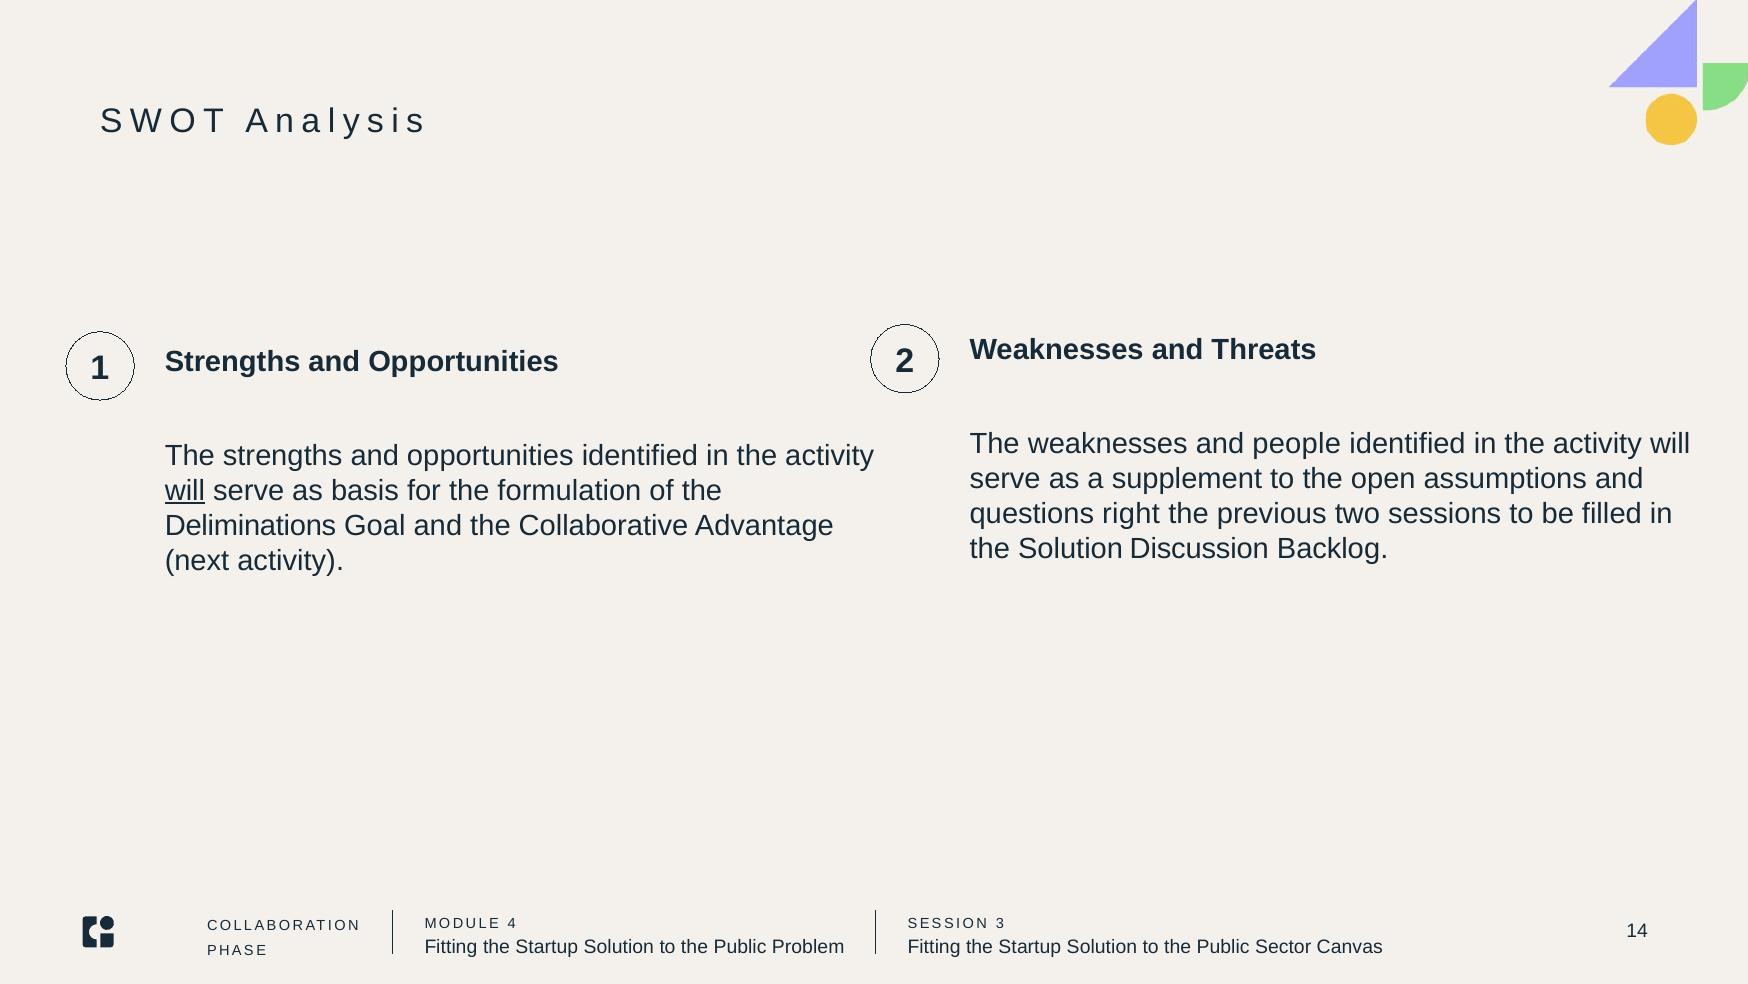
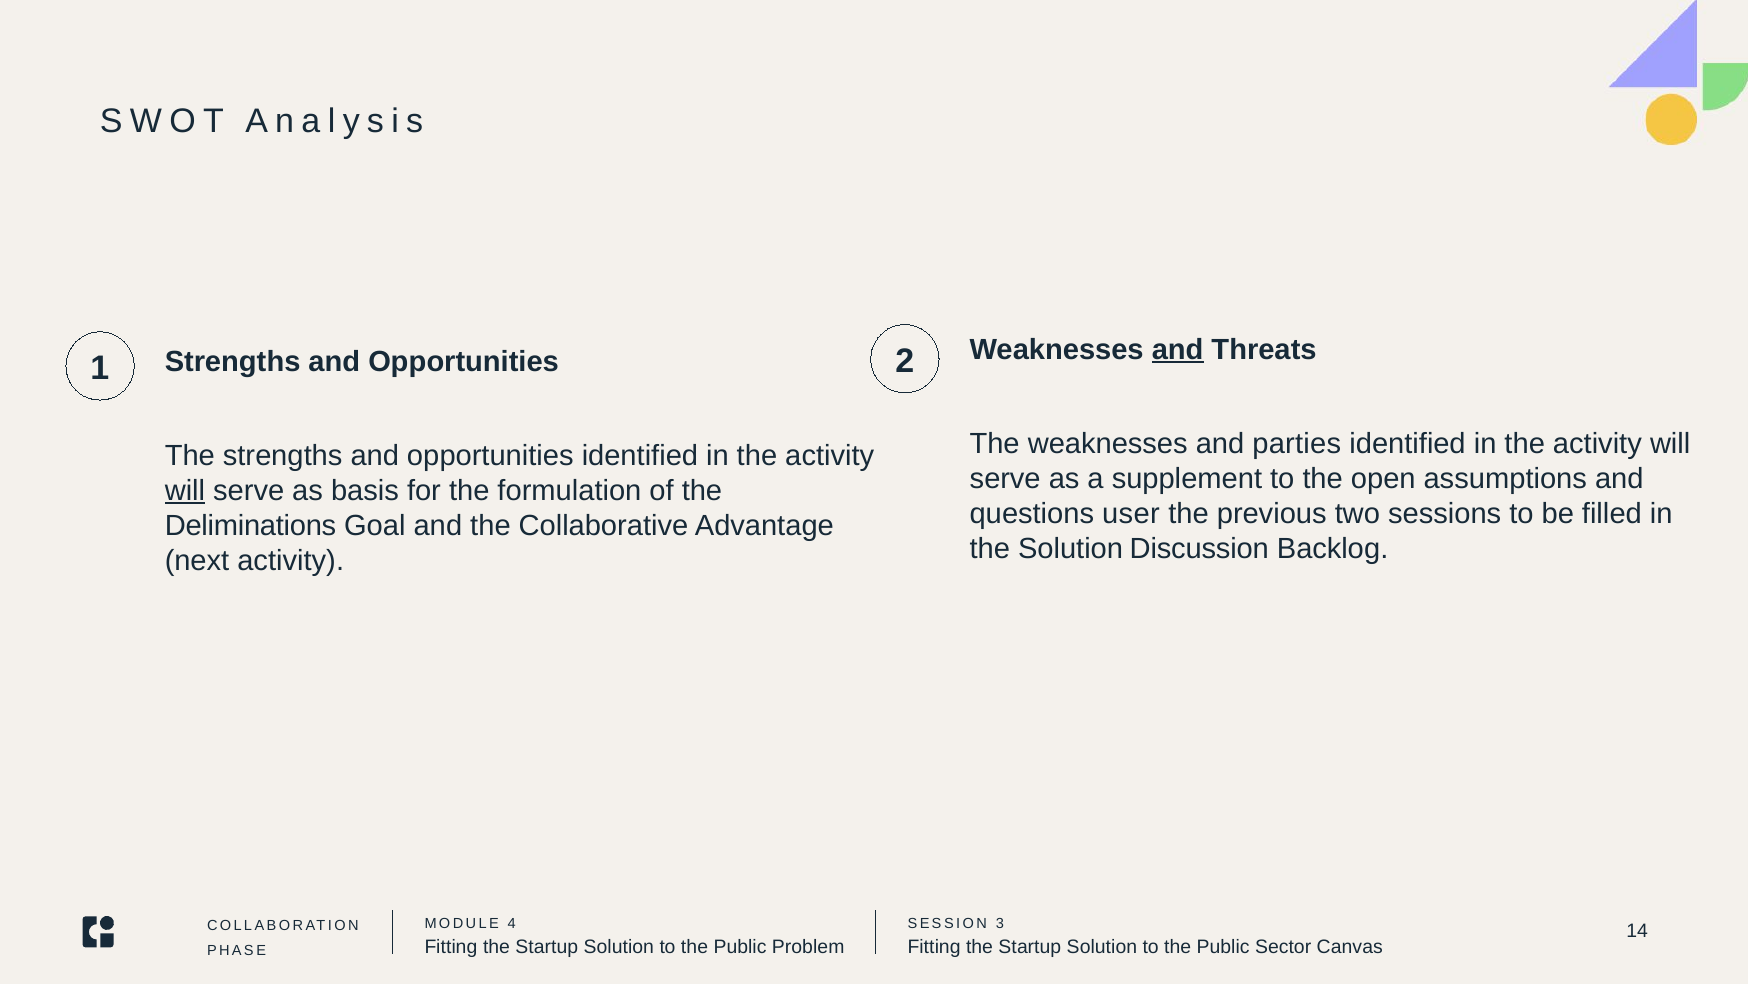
and underline: none -> present (1178, 350)
people: people -> parties (1297, 444)
right: right -> user (1131, 514)
